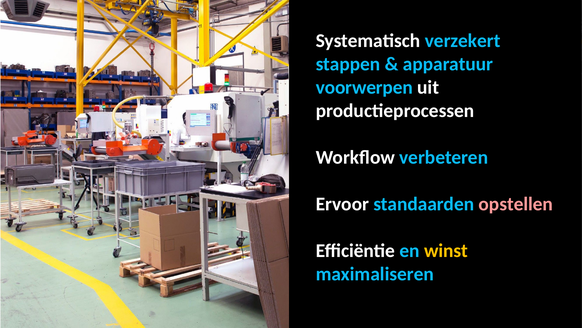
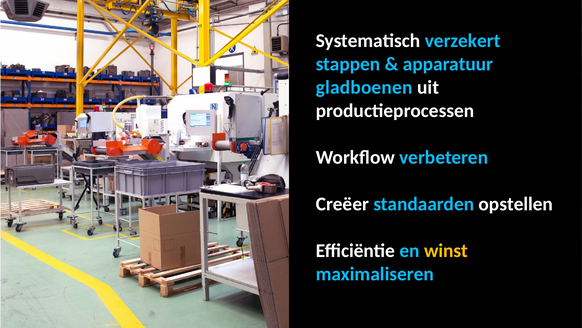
voorwerpen: voorwerpen -> gladboenen (364, 87)
Ervoor: Ervoor -> Creëer (342, 204)
opstellen colour: pink -> white (516, 204)
